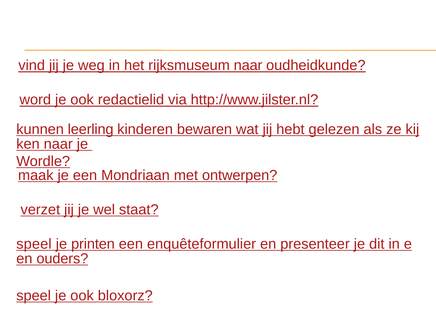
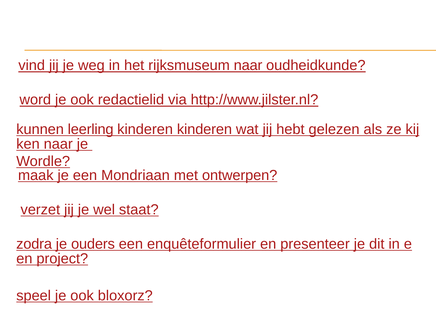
kinderen bewaren: bewaren -> kinderen (204, 129)
speel: speel -> zodra (34, 244)
printen: printen -> ouders (93, 244)
ouders: ouders -> project (62, 259)
